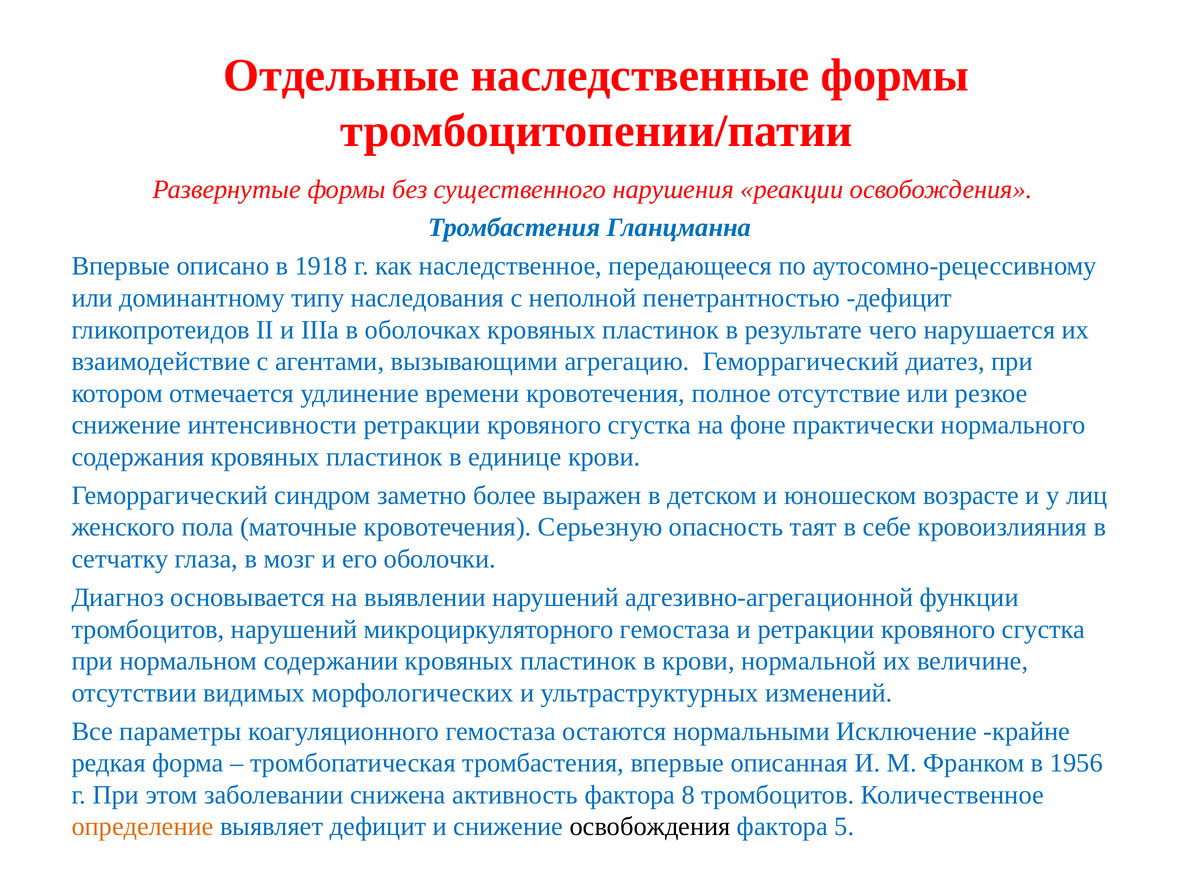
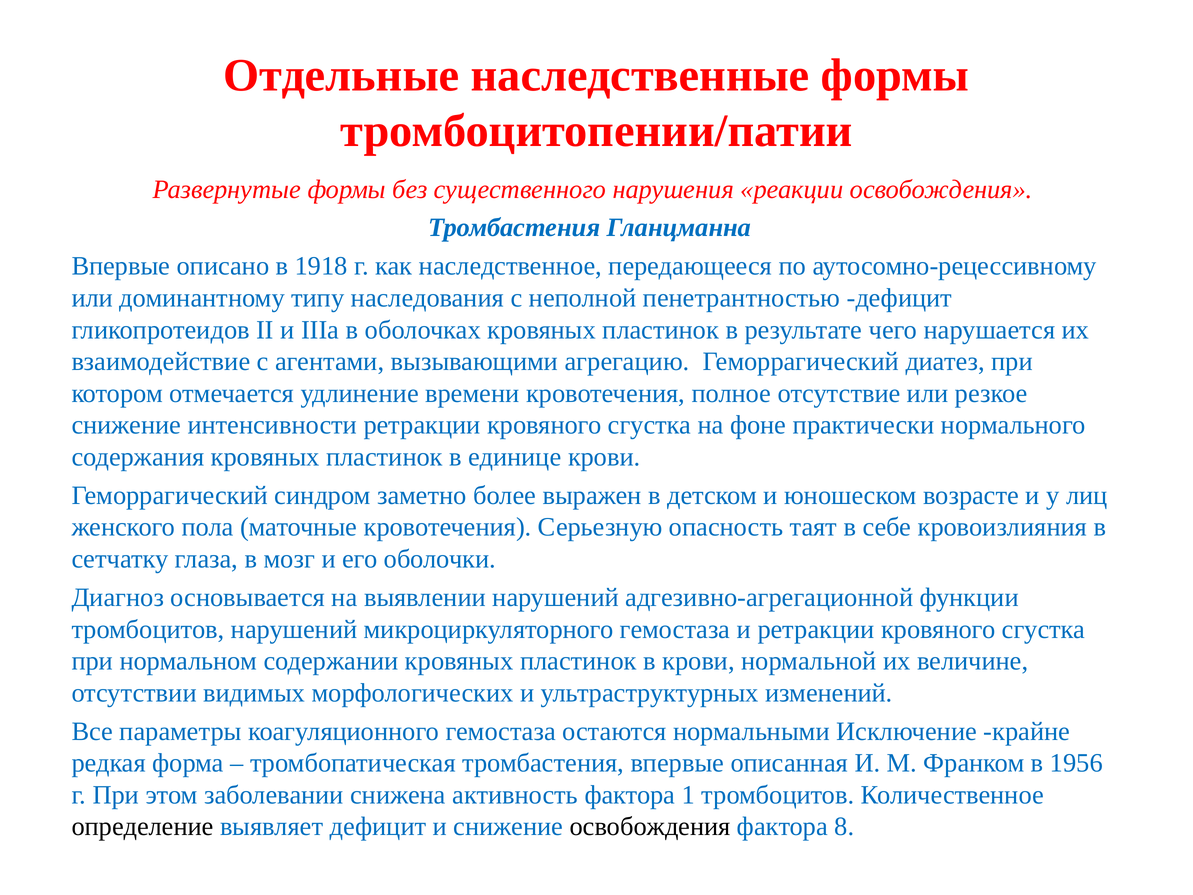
8: 8 -> 1 (688, 795)
определение colour: orange -> black (143, 826)
5: 5 -> 8 (844, 826)
